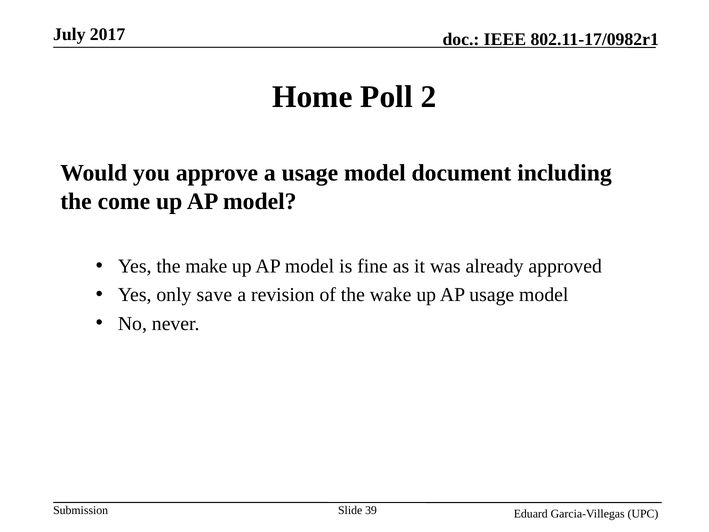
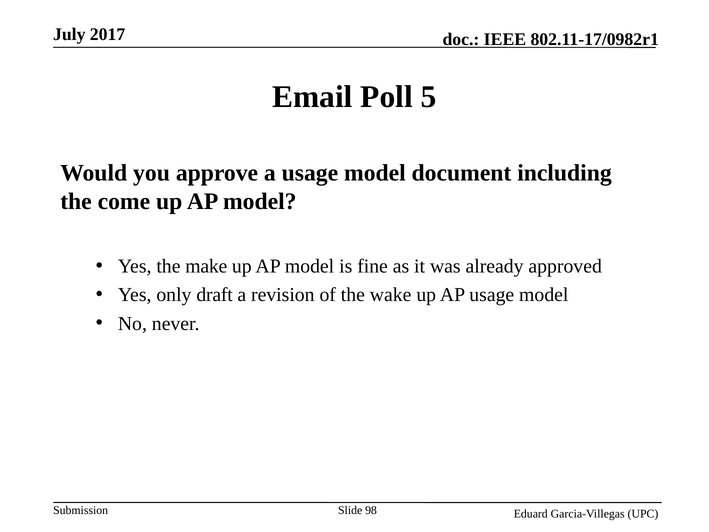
Home: Home -> Email (312, 97)
2: 2 -> 5 (429, 97)
save: save -> draft (215, 295)
39: 39 -> 98 (371, 510)
